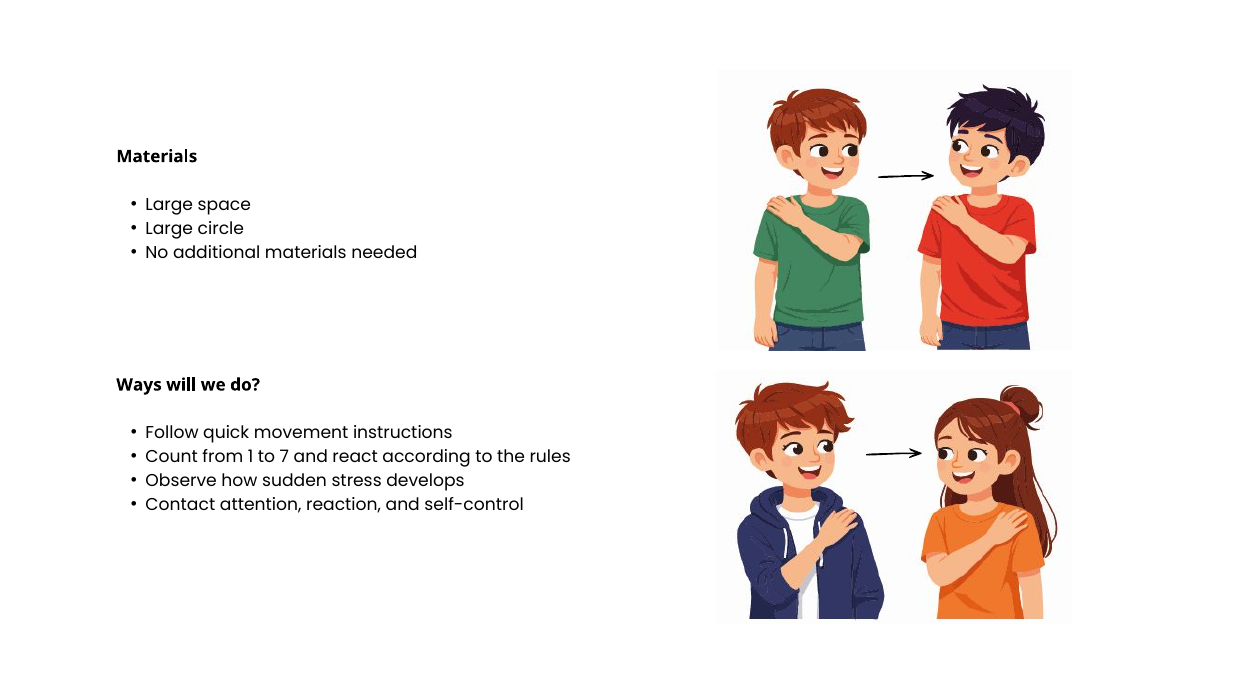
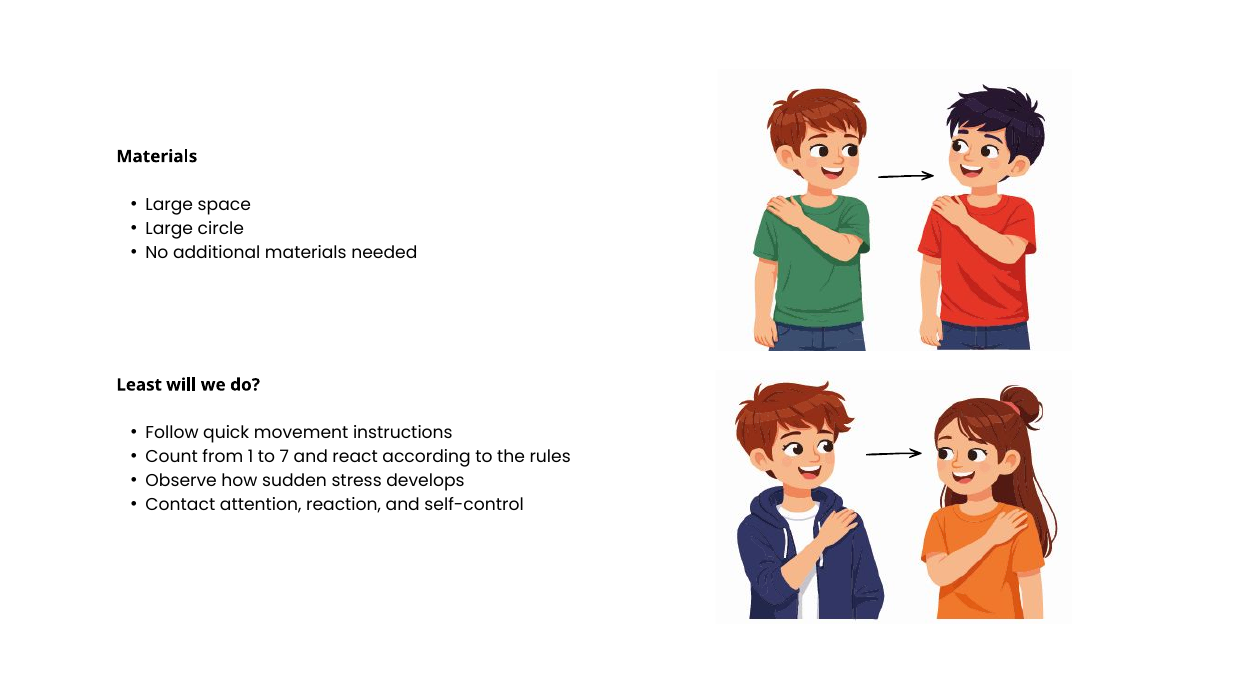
Ways: Ways -> Least (139, 385)
